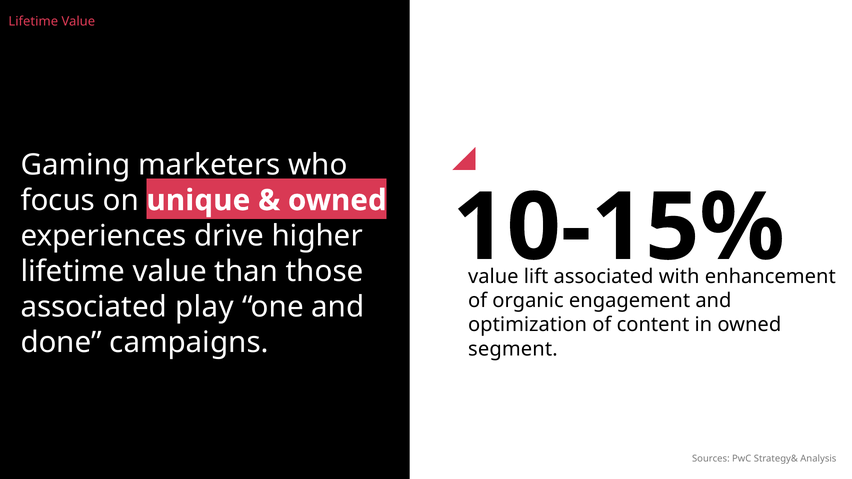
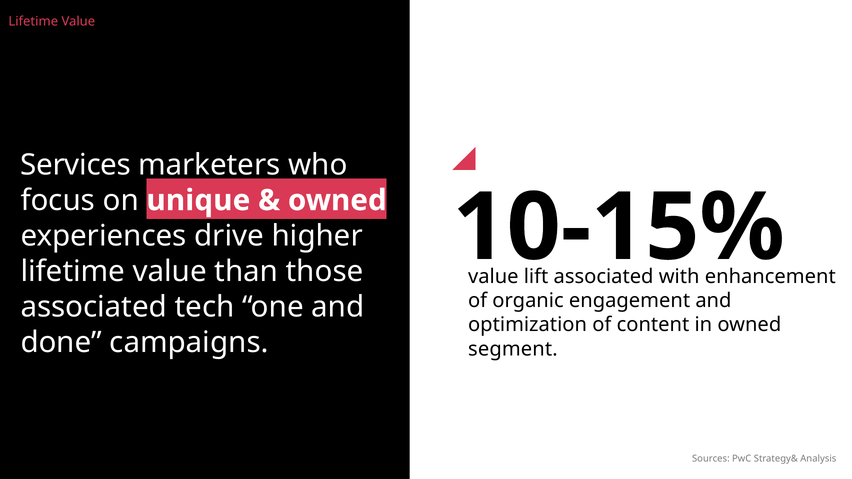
Gaming: Gaming -> Services (76, 165)
play: play -> tech (205, 307)
